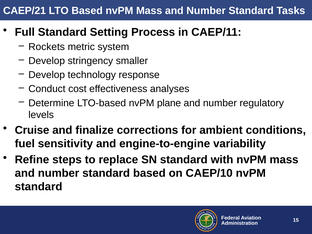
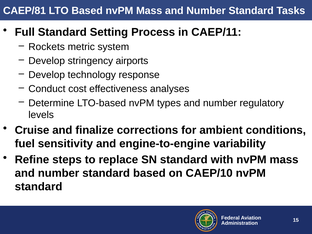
CAEP/21: CAEP/21 -> CAEP/81 (25, 11)
smaller: smaller -> airports (132, 61)
plane: plane -> types (169, 103)
